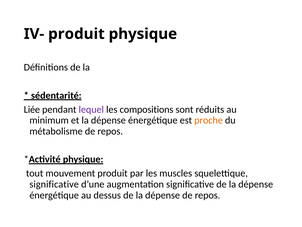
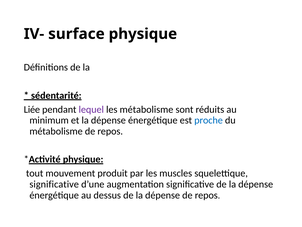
IV- produit: produit -> surface (76, 34)
les compositions: compositions -> métabolisme (146, 109)
proche colour: orange -> blue (209, 120)
